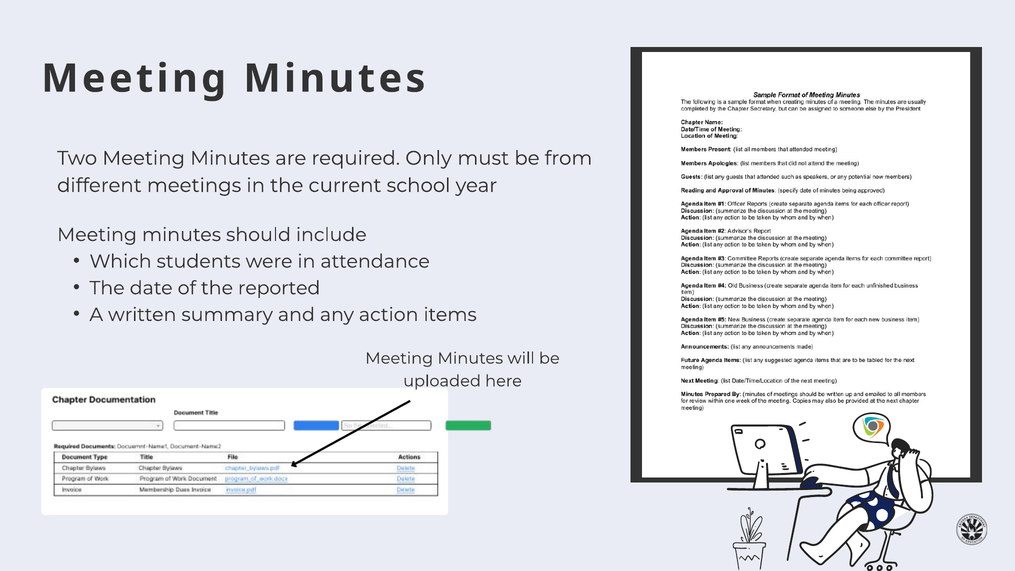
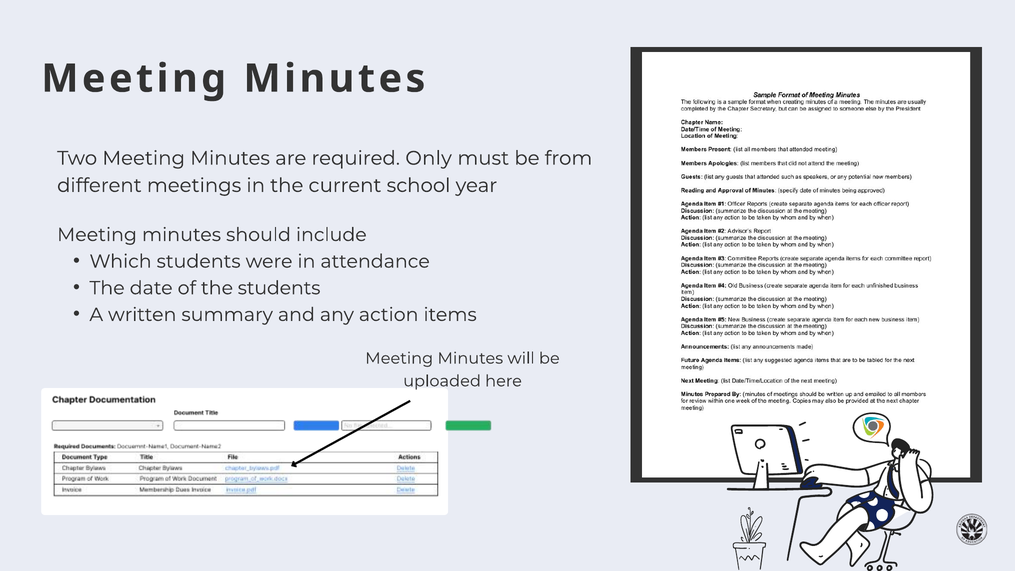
the reported: reported -> students (279, 288)
